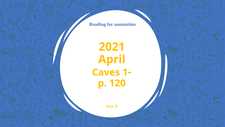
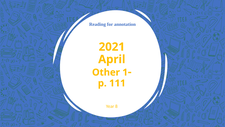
Caves: Caves -> Other (106, 72)
120: 120 -> 111 (117, 83)
